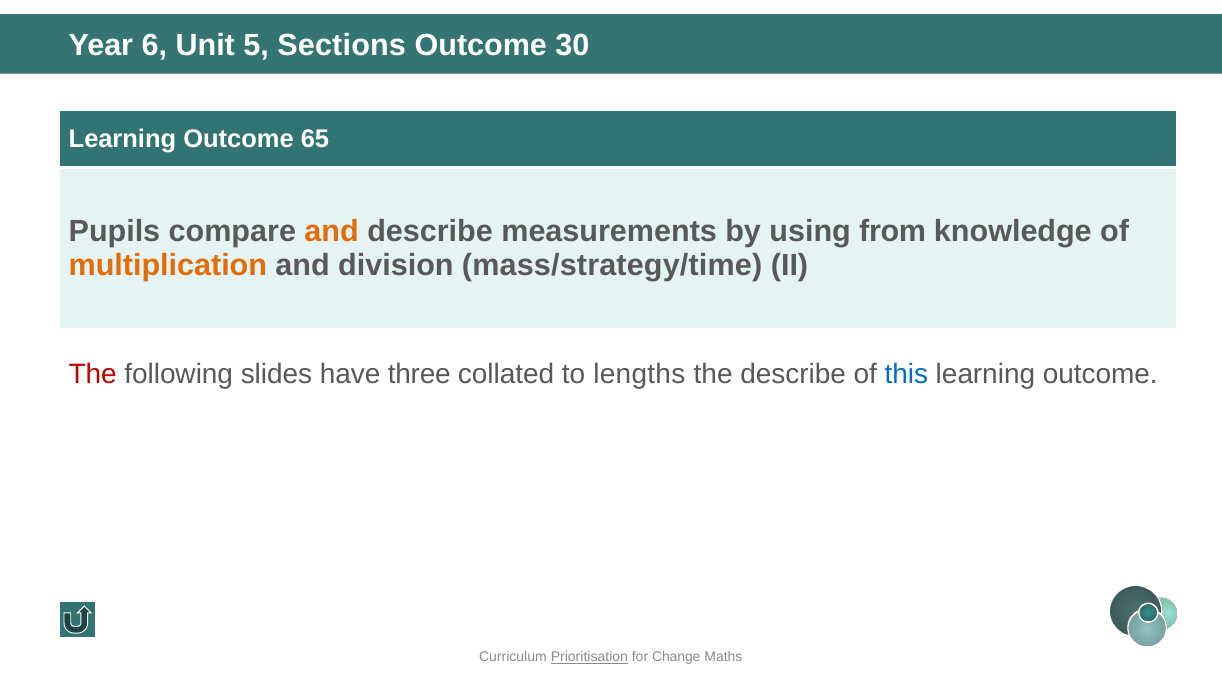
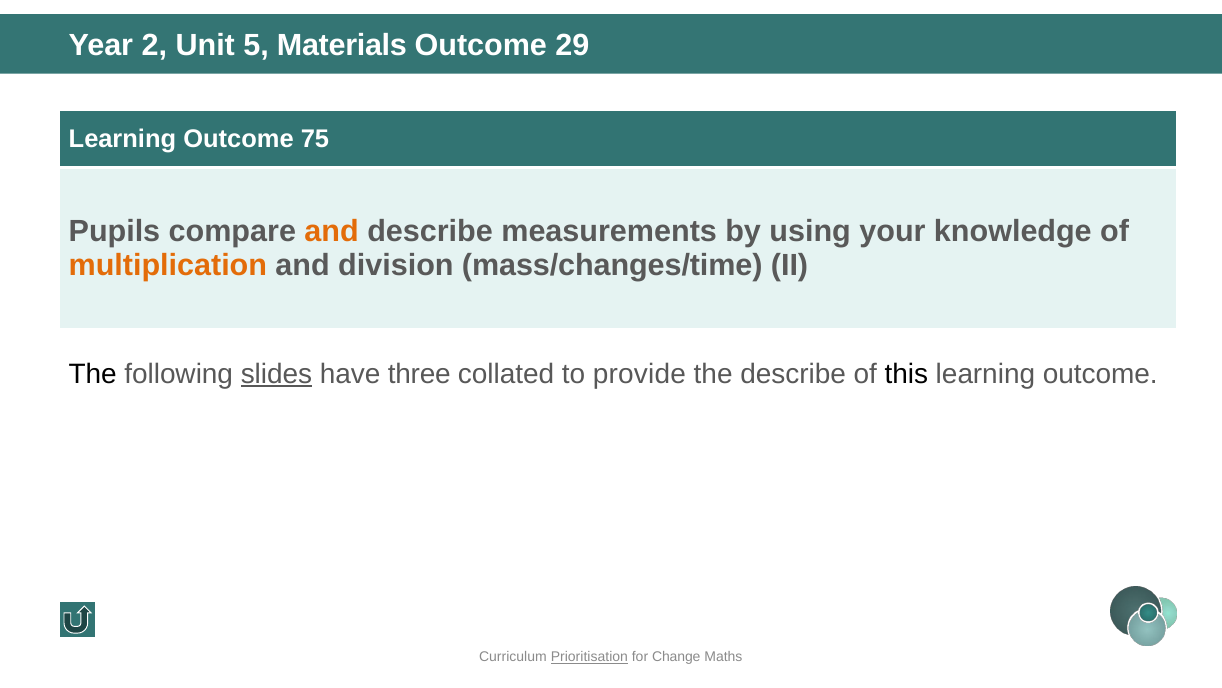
6: 6 -> 2 (154, 46)
Sections: Sections -> Materials (342, 46)
30: 30 -> 29 (572, 46)
65: 65 -> 75 (315, 139)
from: from -> your (892, 231)
mass/strategy/time: mass/strategy/time -> mass/changes/time (612, 266)
The colour: red -> black (93, 374)
slides underline: none -> present (276, 374)
lengths: lengths -> provide (639, 374)
this colour: blue -> black (906, 374)
